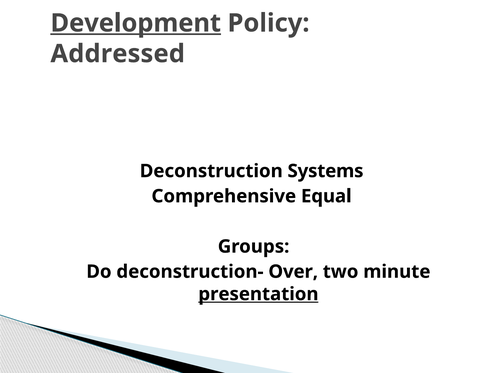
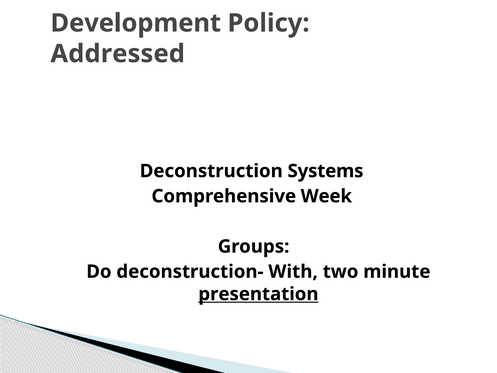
Development underline: present -> none (136, 23)
Equal: Equal -> Week (326, 196)
Over: Over -> With (293, 271)
